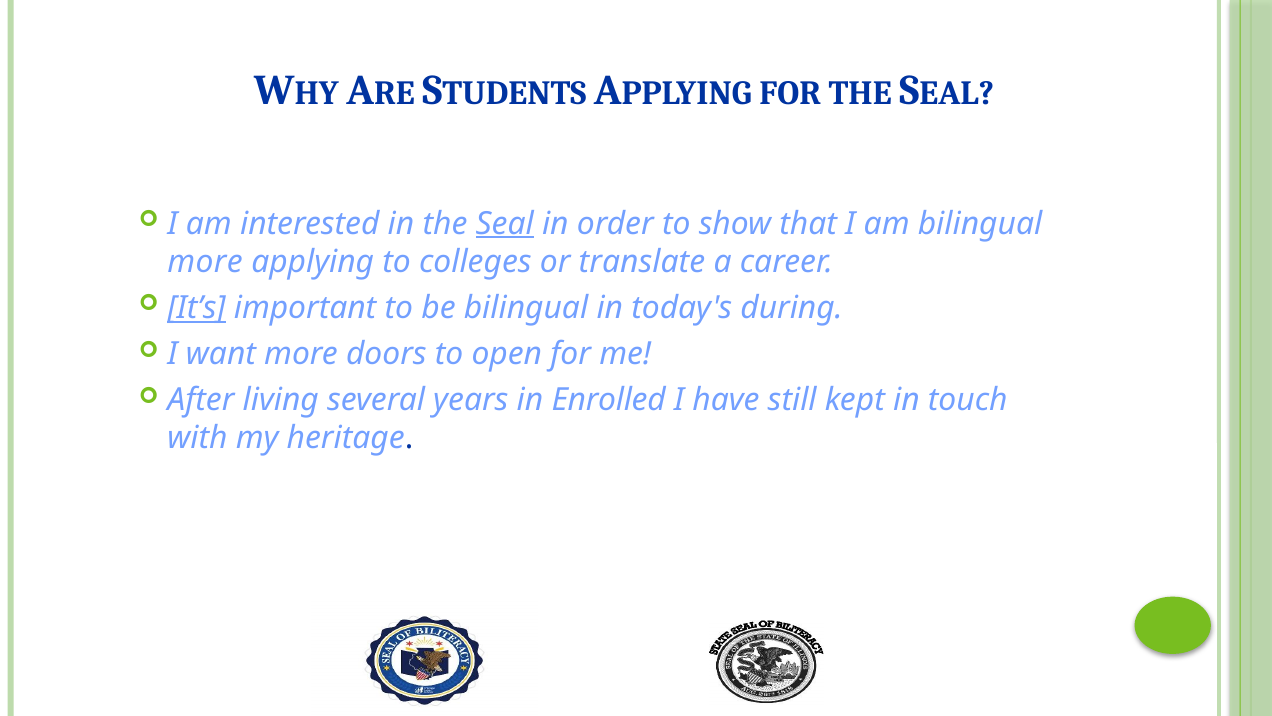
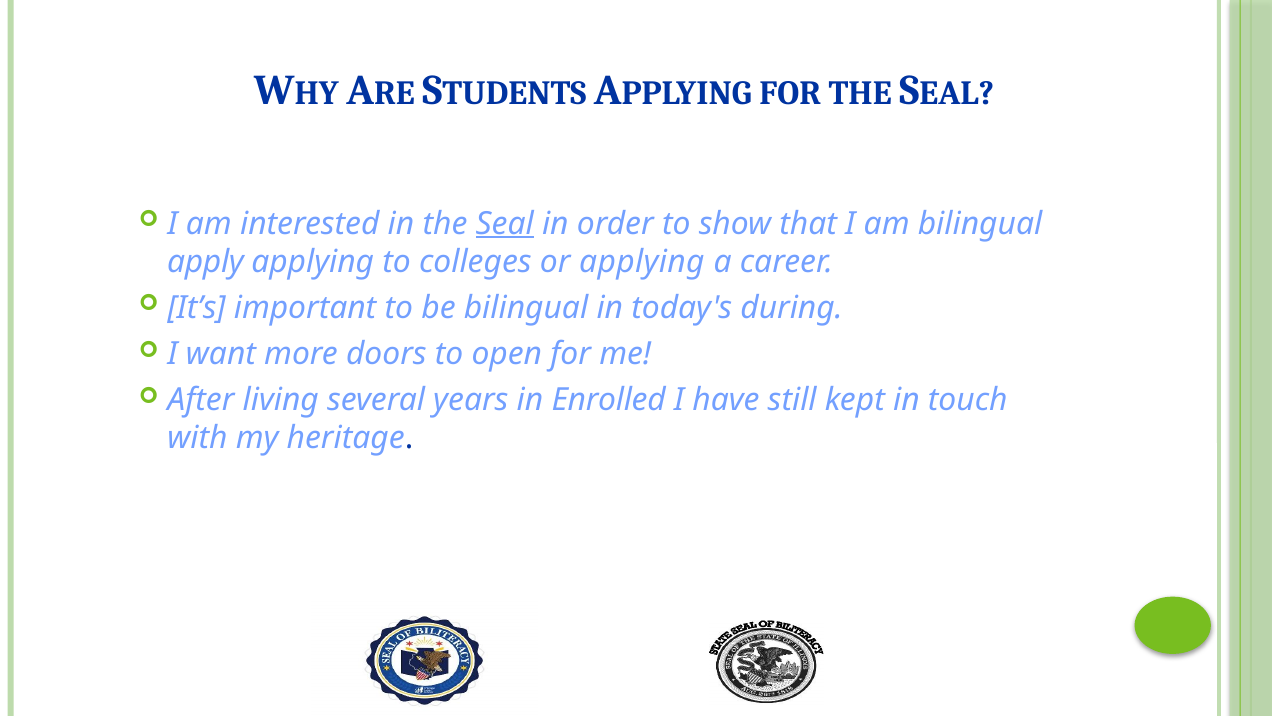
more: more -> apply (205, 262)
or translate: translate -> applying (642, 262)
It’s underline: present -> none (197, 308)
